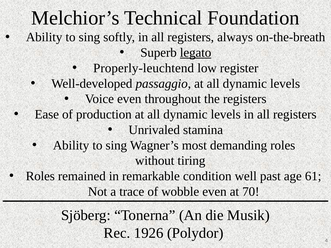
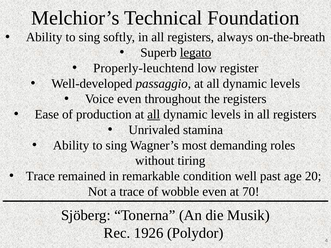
all underline: none -> present (154, 115)
Roles: Roles -> Trace (40, 176)
61: 61 -> 20 (313, 176)
